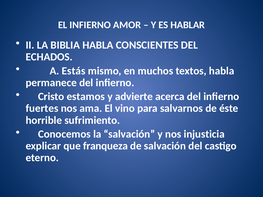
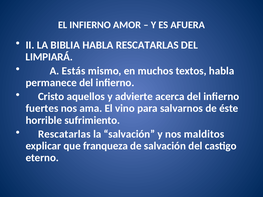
HABLAR: HABLAR -> AFUERA (188, 25)
HABLA CONSCIENTES: CONSCIENTES -> RESCATARLAS (147, 45)
ECHADOS: ECHADOS -> LIMPIARÁ (49, 57)
estamos: estamos -> aquellos (86, 97)
Conocemos: Conocemos -> Rescatarlas (64, 134)
injusticia: injusticia -> malditos (204, 134)
